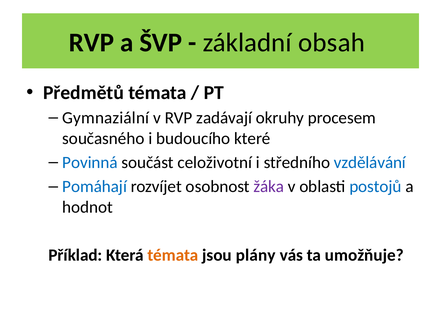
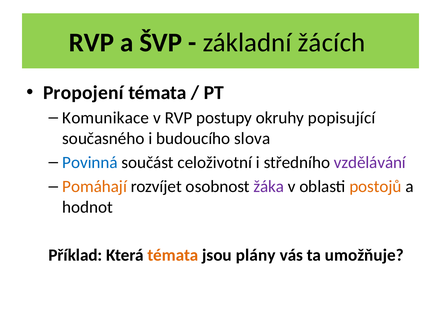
obsah: obsah -> žácích (332, 43)
Předmětů: Předmětů -> Propojení (83, 93)
Gymnaziální: Gymnaziální -> Komunikace (106, 118)
zadávají: zadávají -> postupy (224, 118)
procesem: procesem -> popisující (342, 118)
které: které -> slova (252, 138)
vzdělávání colour: blue -> purple (370, 162)
Pomáhají colour: blue -> orange (95, 186)
postojů colour: blue -> orange (375, 186)
